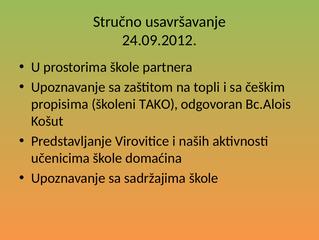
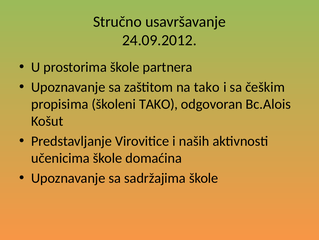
na topli: topli -> tako (207, 87)
